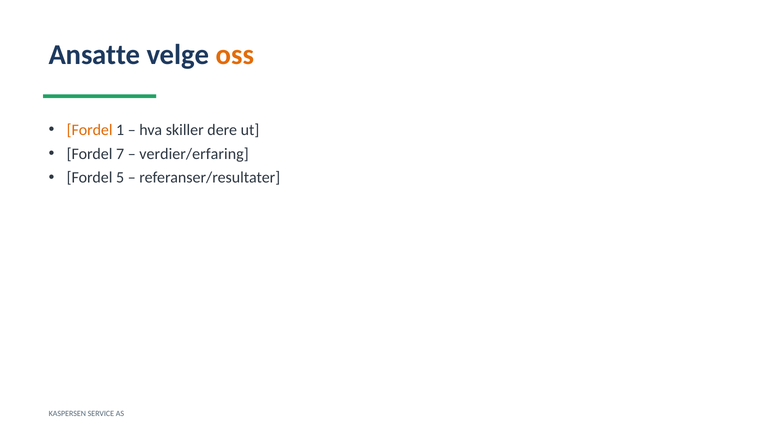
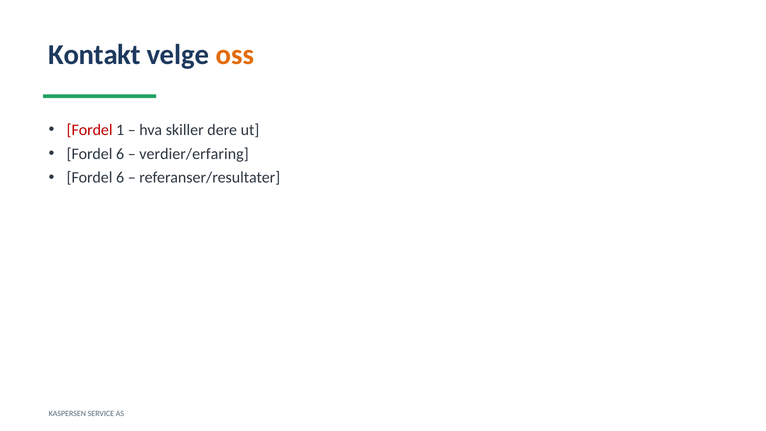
Ansatte: Ansatte -> Kontakt (95, 55)
Fordel colour: orange -> red (90, 130)
7: 7 -> 6 (120, 154)
5: 5 -> 6 (120, 178)
